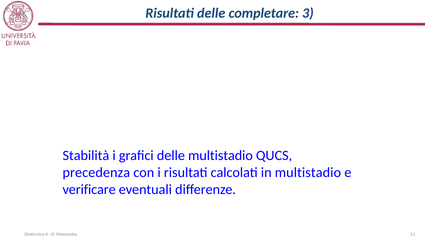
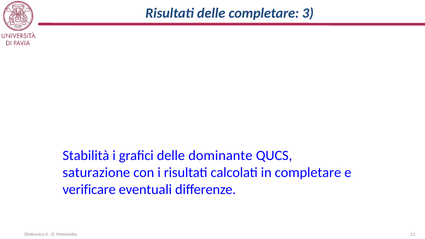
delle multistadio: multistadio -> dominante (220, 156)
precedenza: precedenza -> saturazione (96, 173)
in multistadio: multistadio -> completare (308, 173)
